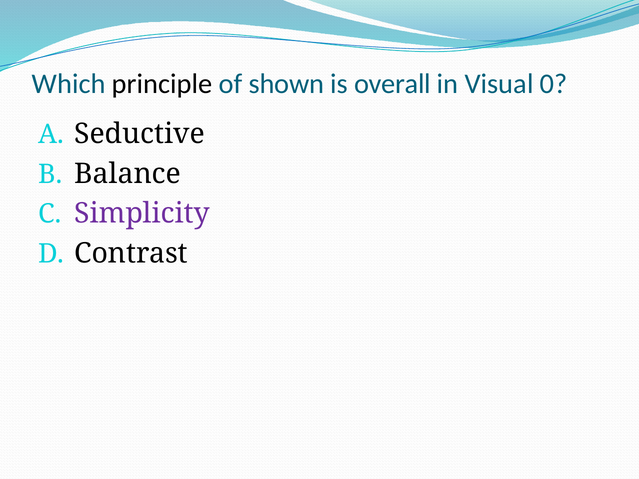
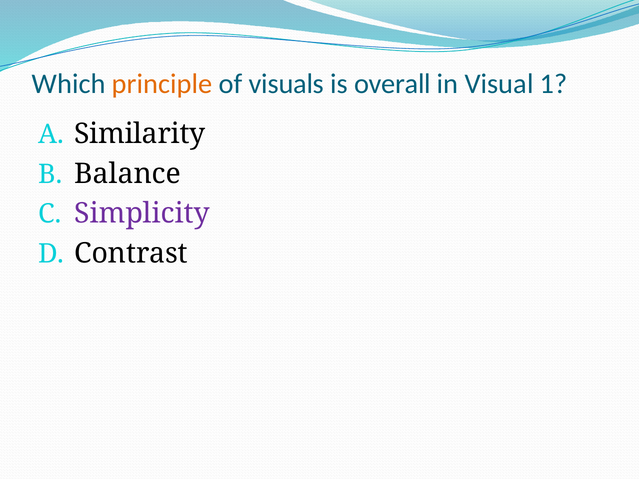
principle colour: black -> orange (162, 84)
shown: shown -> visuals (286, 84)
0: 0 -> 1 (554, 84)
Seductive: Seductive -> Similarity (140, 134)
